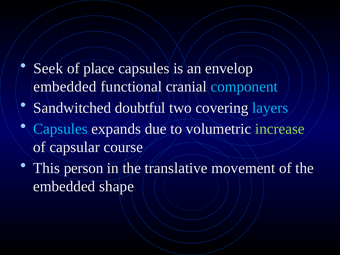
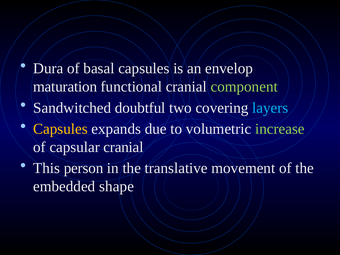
Seek: Seek -> Dura (48, 68)
place: place -> basal (99, 68)
embedded: embedded -> maturation (65, 87)
component colour: light blue -> light green (244, 87)
Capsules colour: light blue -> yellow (60, 129)
capsular course: course -> cranial (123, 147)
